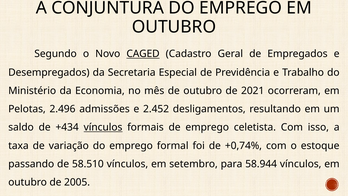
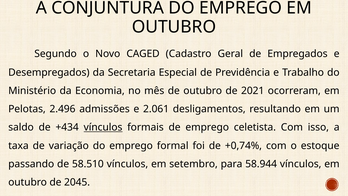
CAGED underline: present -> none (143, 54)
2.452: 2.452 -> 2.061 (156, 109)
2005: 2005 -> 2045 (77, 182)
